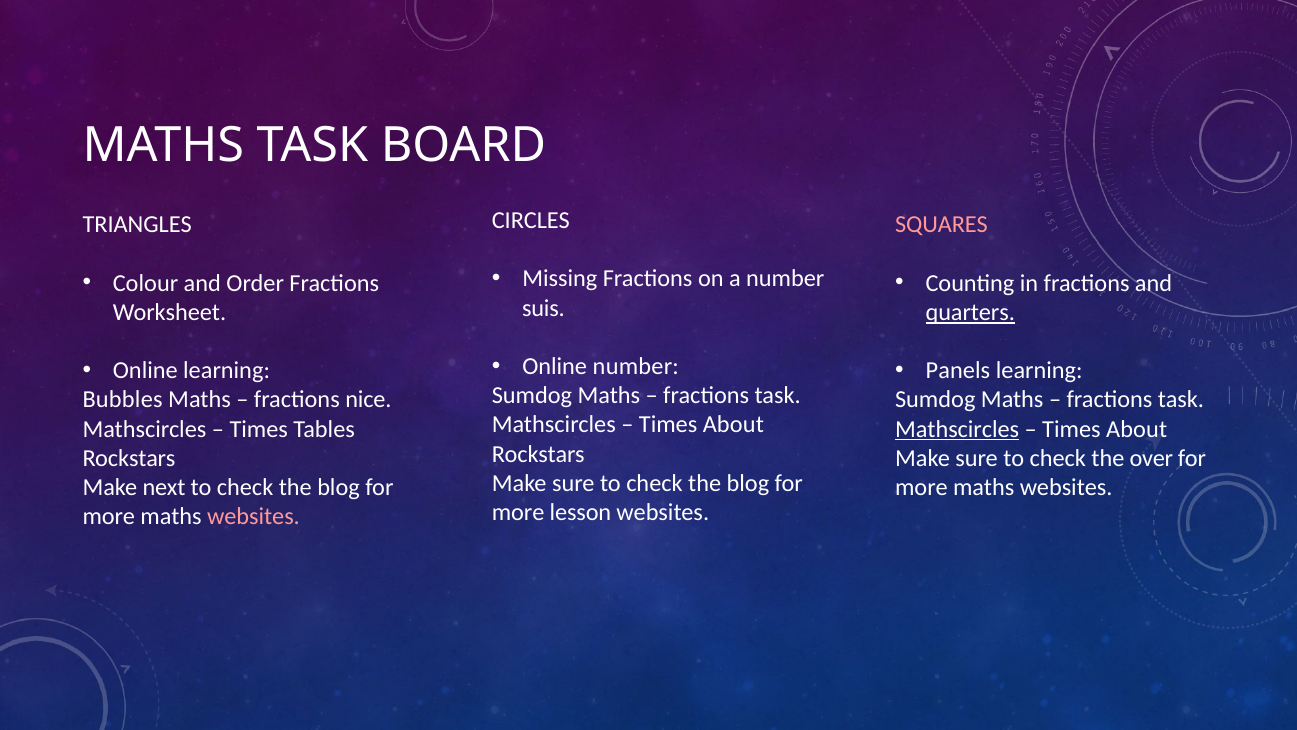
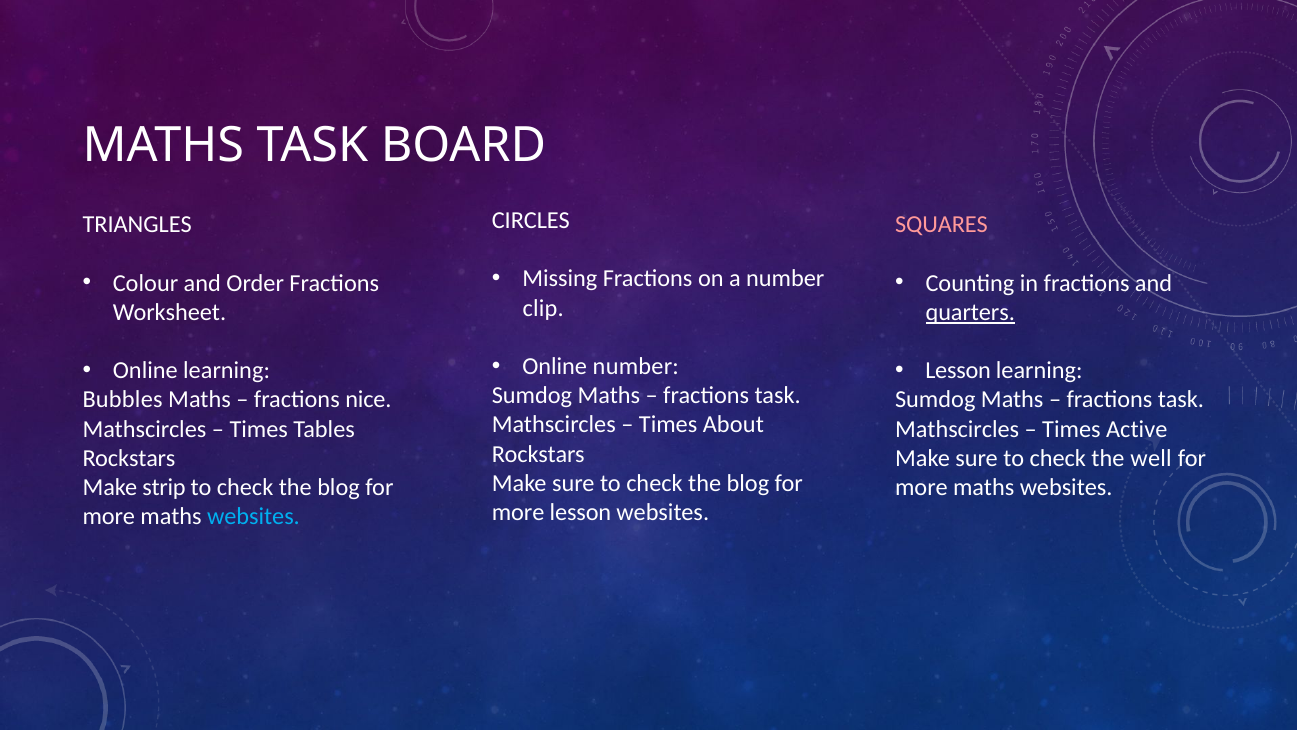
suis: suis -> clip (543, 308)
Panels: Panels -> Lesson (958, 371)
Mathscircles underline: present -> none (957, 429)
About: About -> Active (1137, 429)
over: over -> well (1151, 458)
next: next -> strip (164, 487)
websites colour: pink -> light blue (253, 516)
